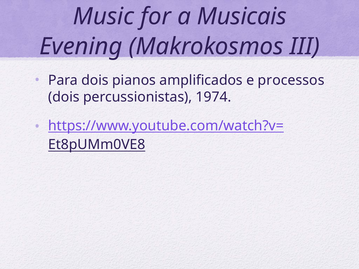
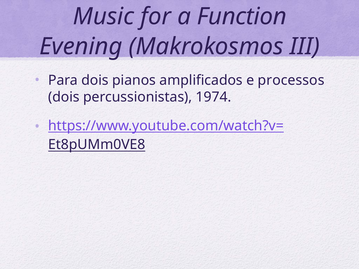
Musicais: Musicais -> Function (242, 17)
